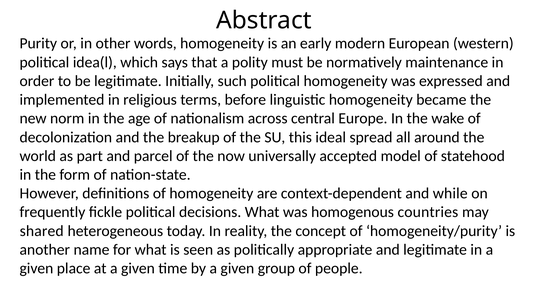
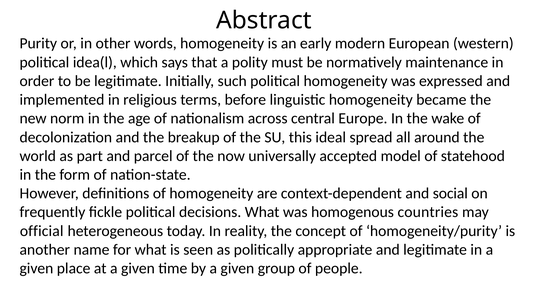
while: while -> social (450, 194)
shared: shared -> official (42, 231)
